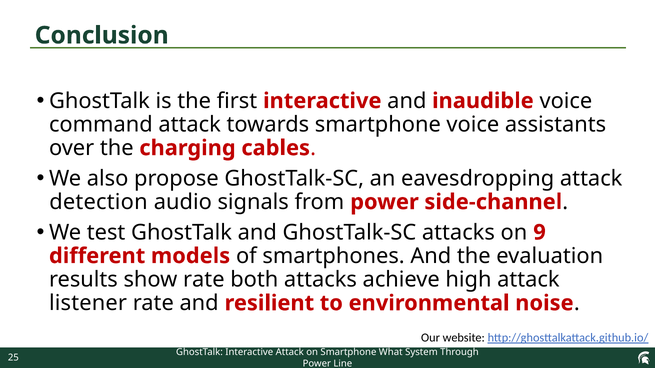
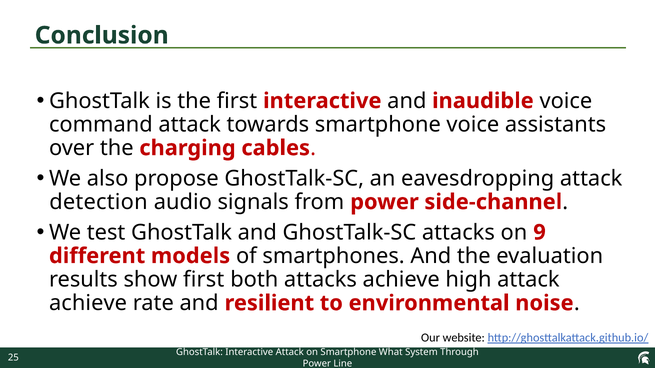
show rate: rate -> first (204, 280)
listener: listener -> achieve (88, 303)
